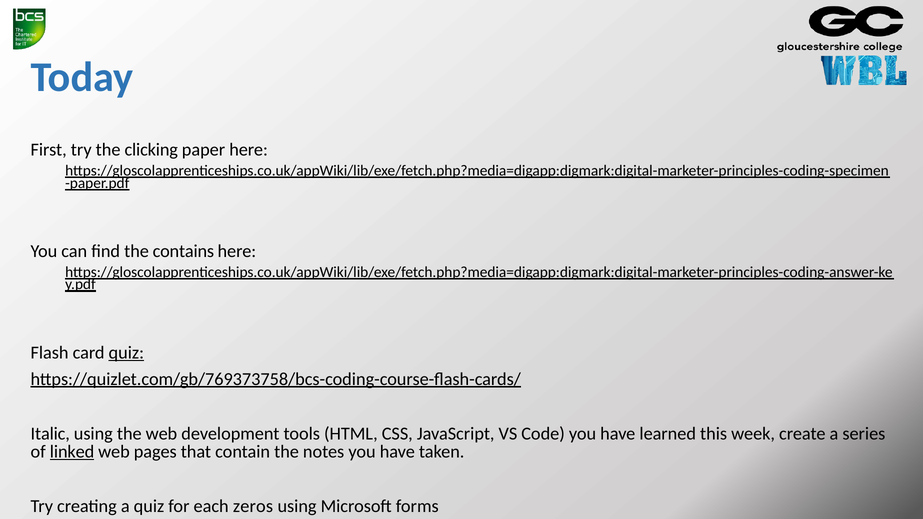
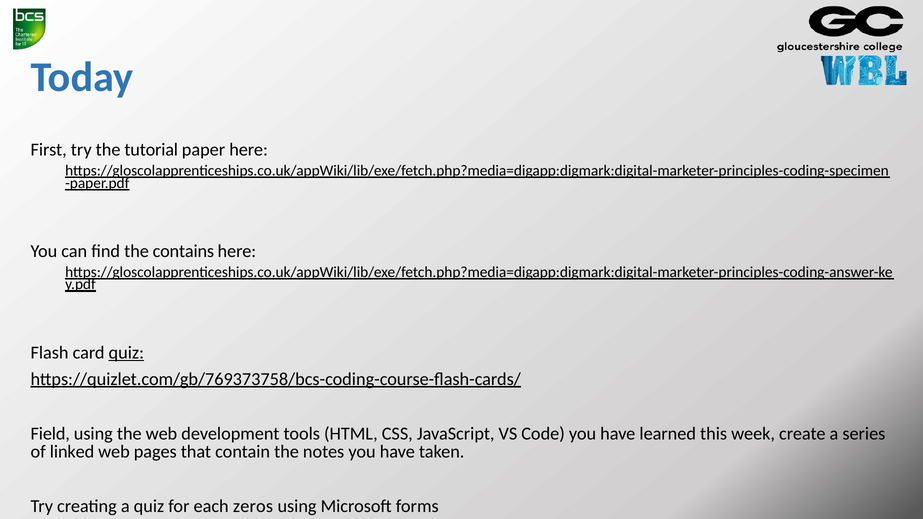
clicking: clicking -> tutorial (151, 150)
Italic: Italic -> Field (50, 434)
linked underline: present -> none (72, 452)
